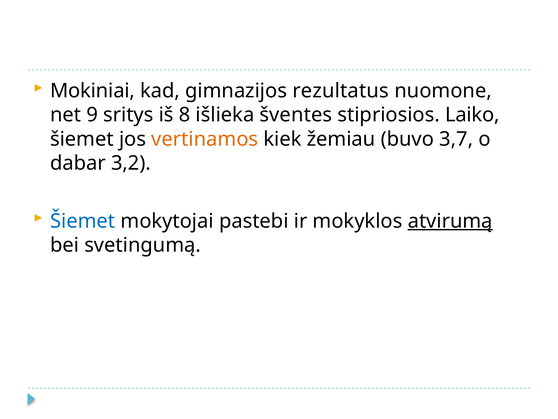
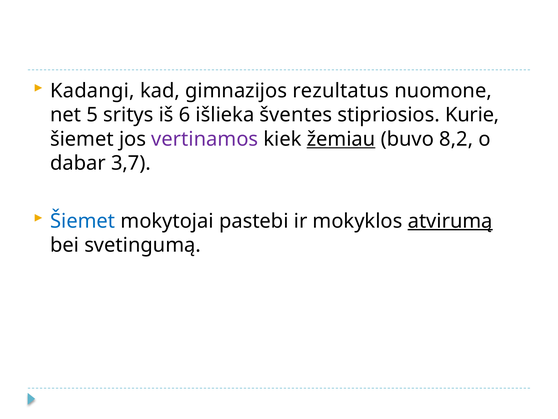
Mokiniai: Mokiniai -> Kadangi (92, 91)
9: 9 -> 5 (92, 115)
8: 8 -> 6 (185, 115)
Laiko: Laiko -> Kurie (472, 115)
vertinamos colour: orange -> purple (205, 139)
žemiau underline: none -> present (341, 139)
3,7: 3,7 -> 8,2 (456, 139)
3,2: 3,2 -> 3,7 (131, 163)
